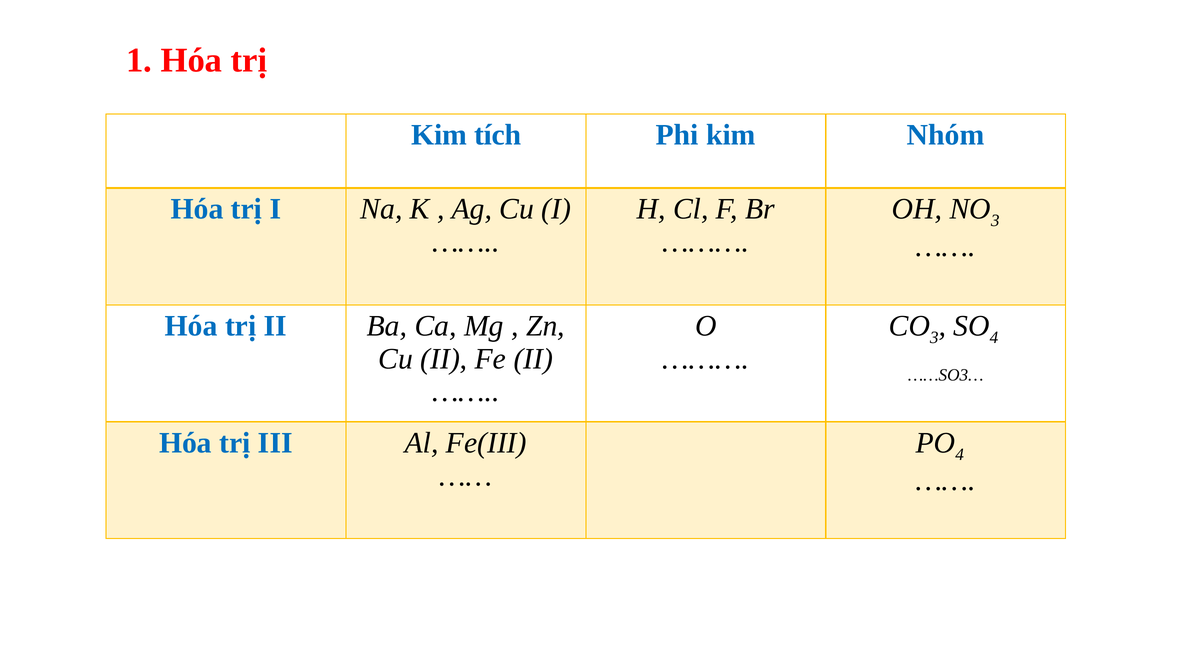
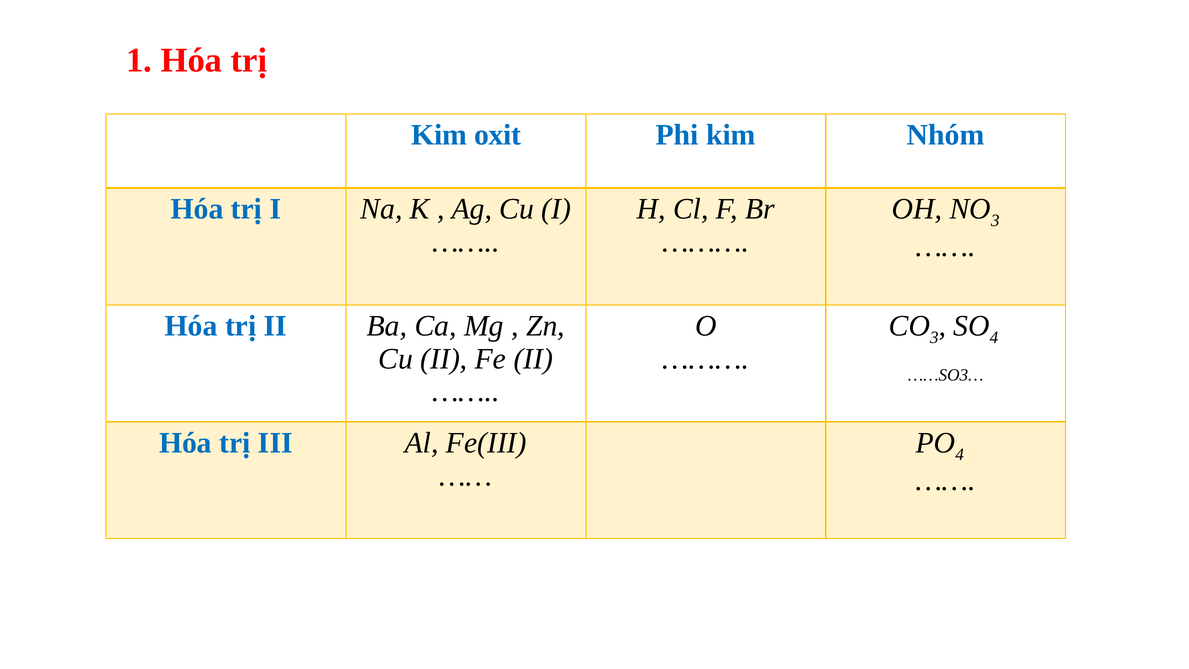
tích: tích -> oxit (498, 135)
